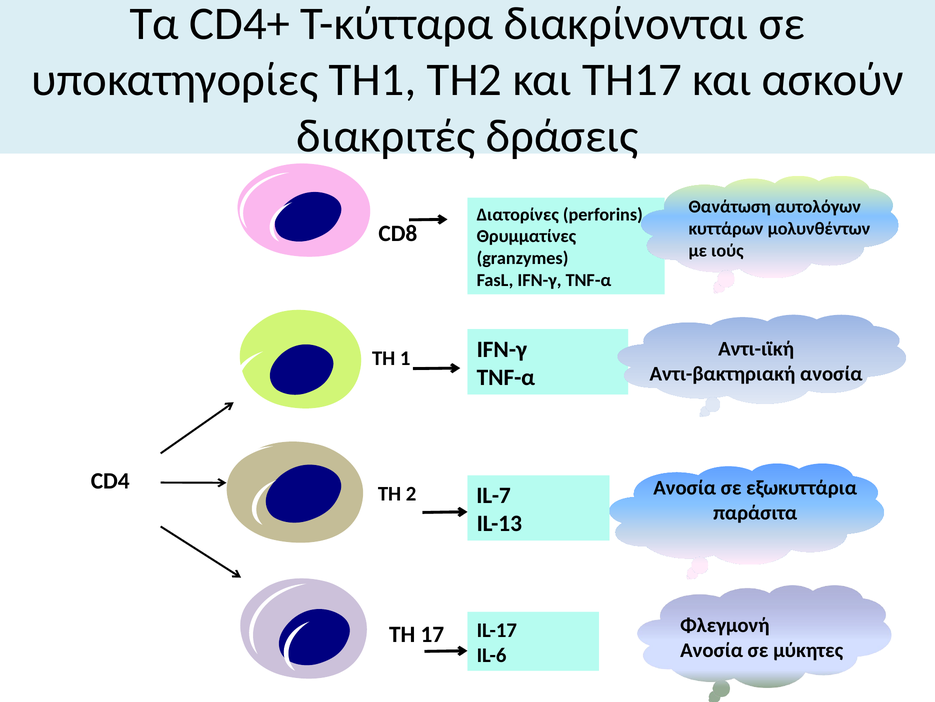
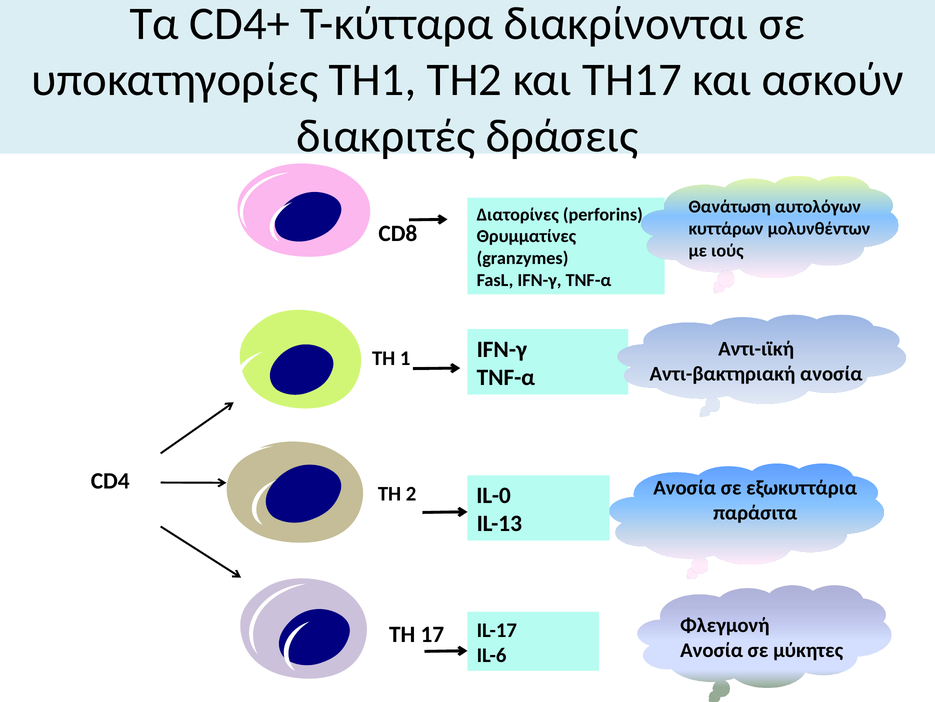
IL-7: IL-7 -> IL-0 (494, 495)
